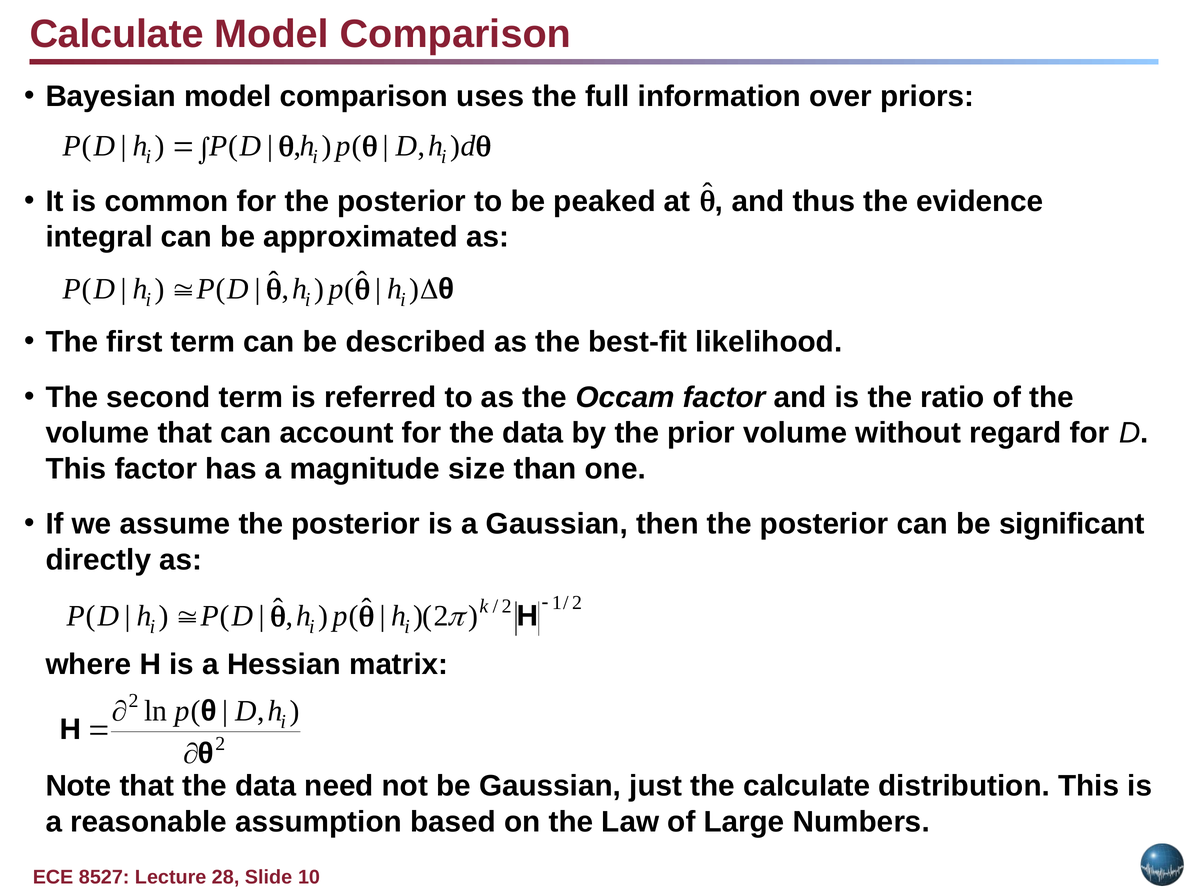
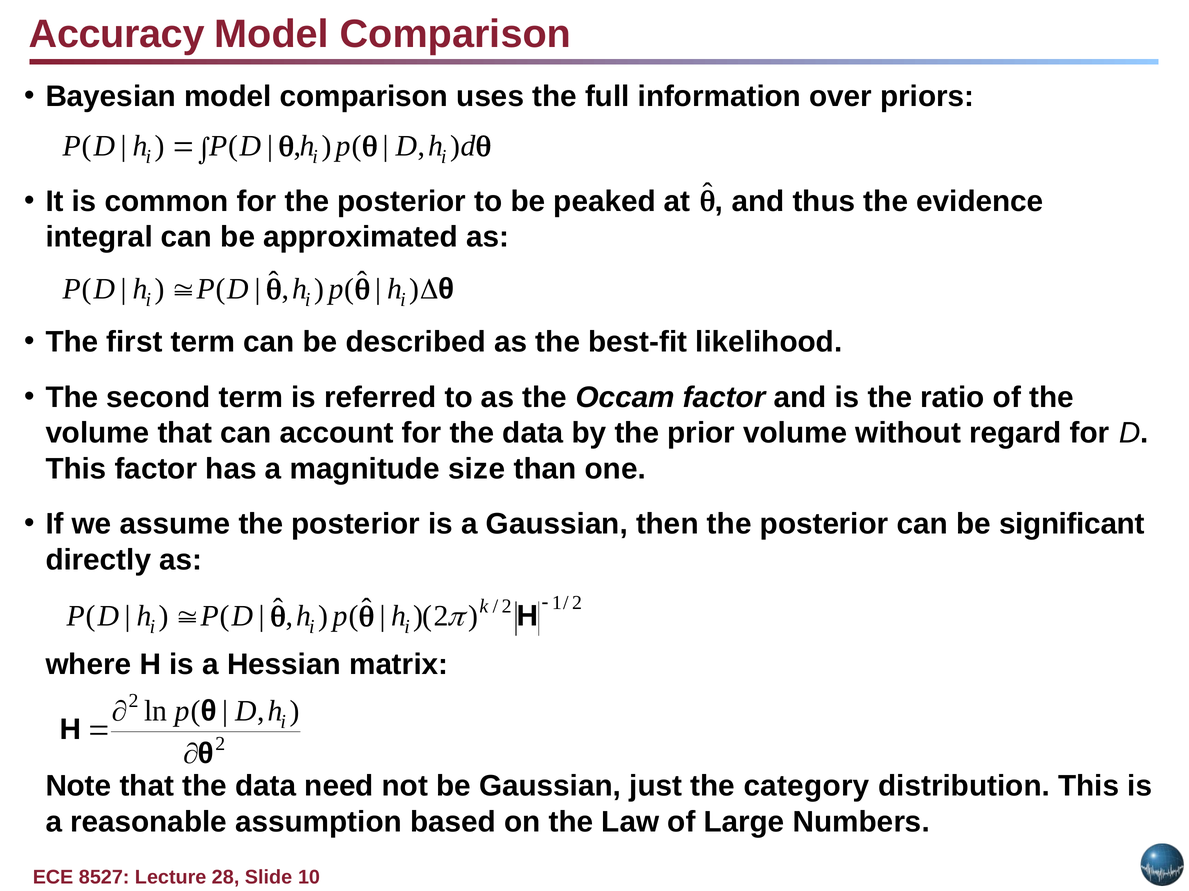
Calculate: Calculate -> Accuracy (117, 34)
the calculate: calculate -> category (807, 787)
